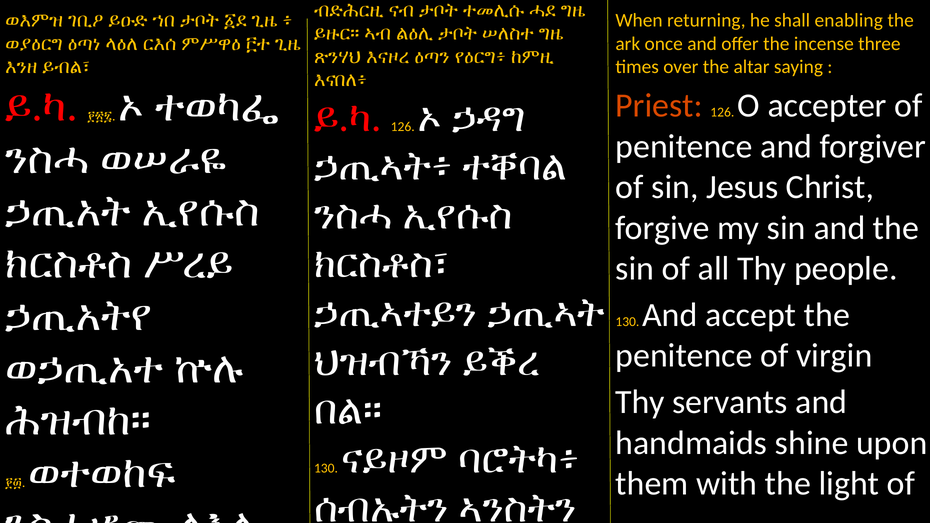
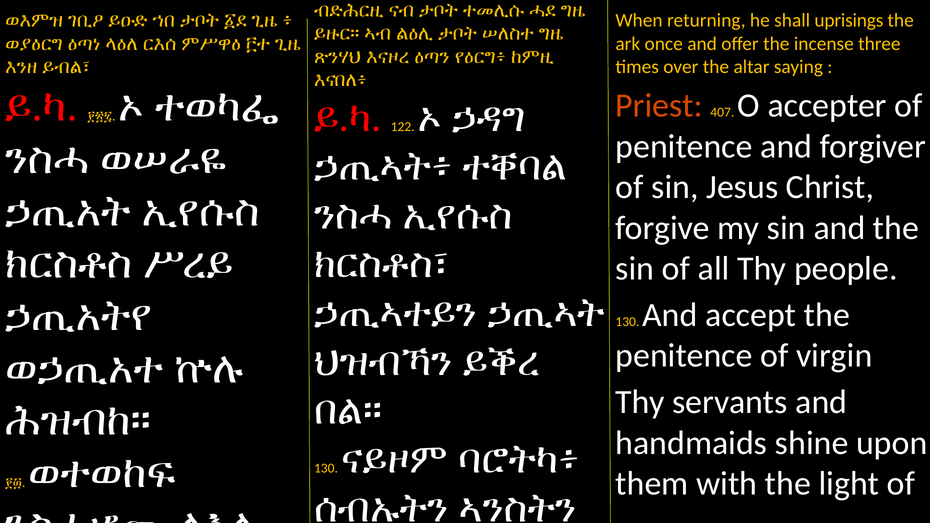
enabling: enabling -> uprisings (849, 20)
Priest 126: 126 -> 407 (722, 113)
ይ.ካ 126: 126 -> 122 (403, 127)
